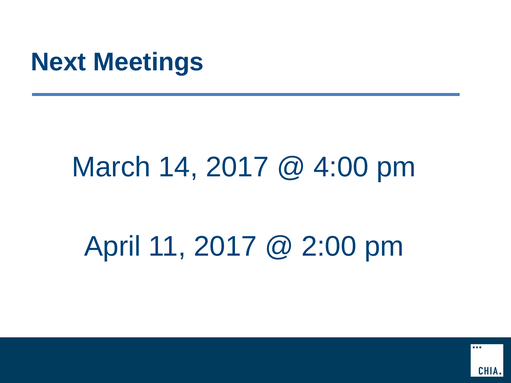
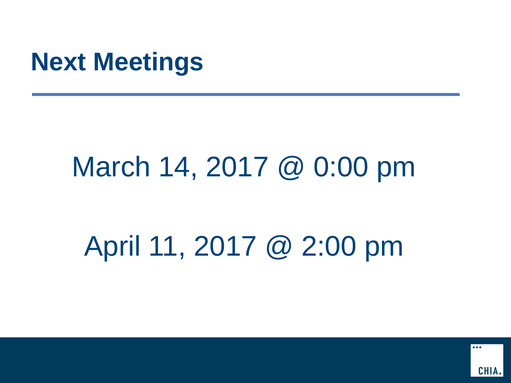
4:00: 4:00 -> 0:00 (341, 167)
